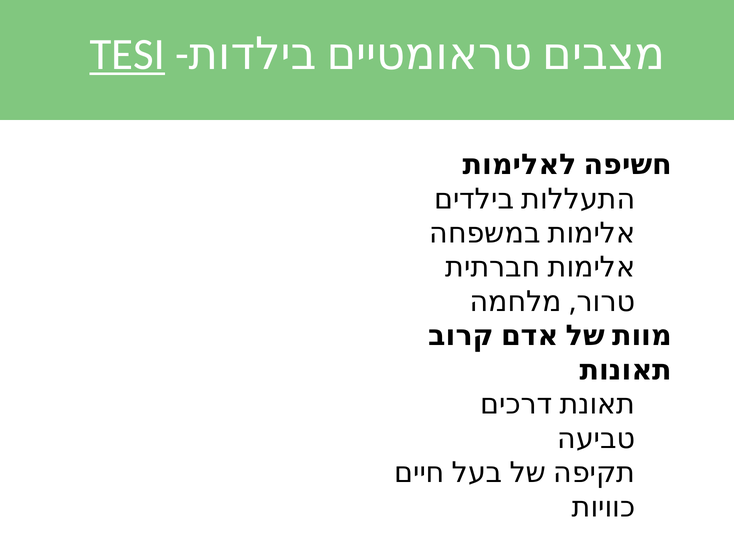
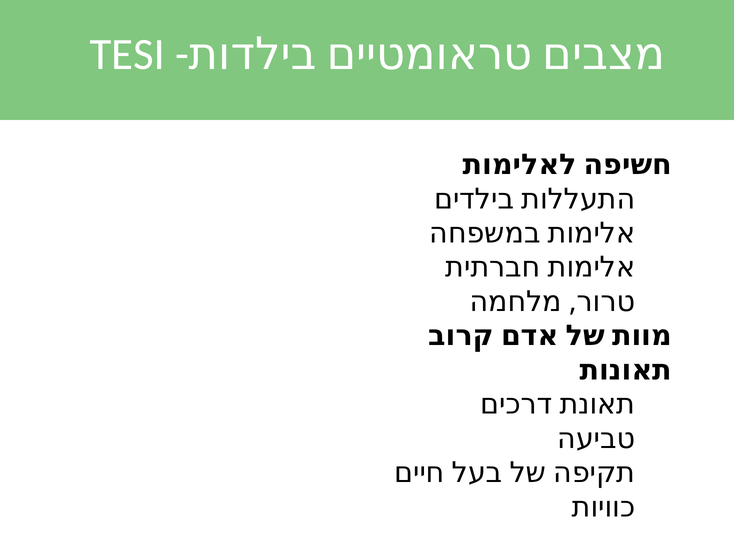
TESI underline: present -> none (127, 55)
